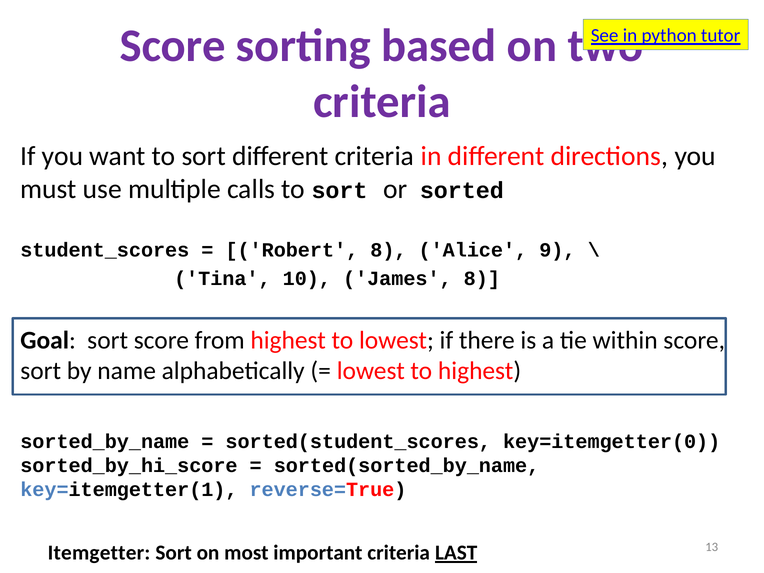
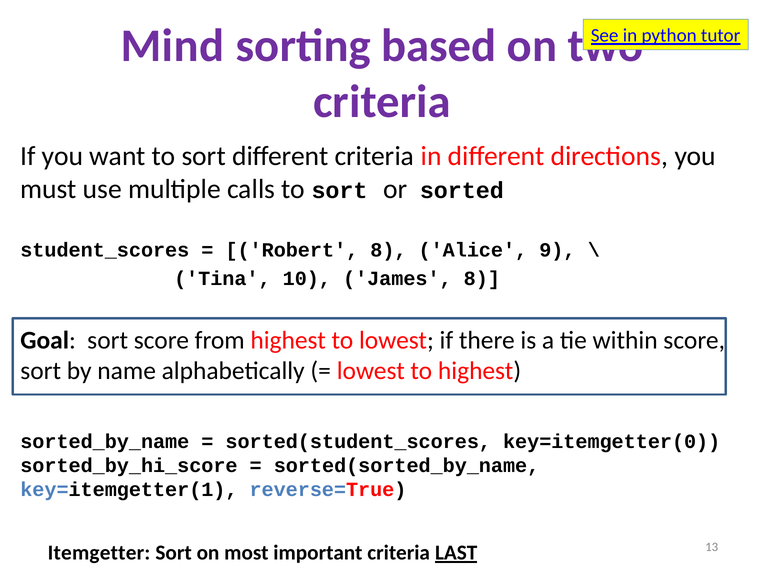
Score: Score -> Mind (172, 46)
